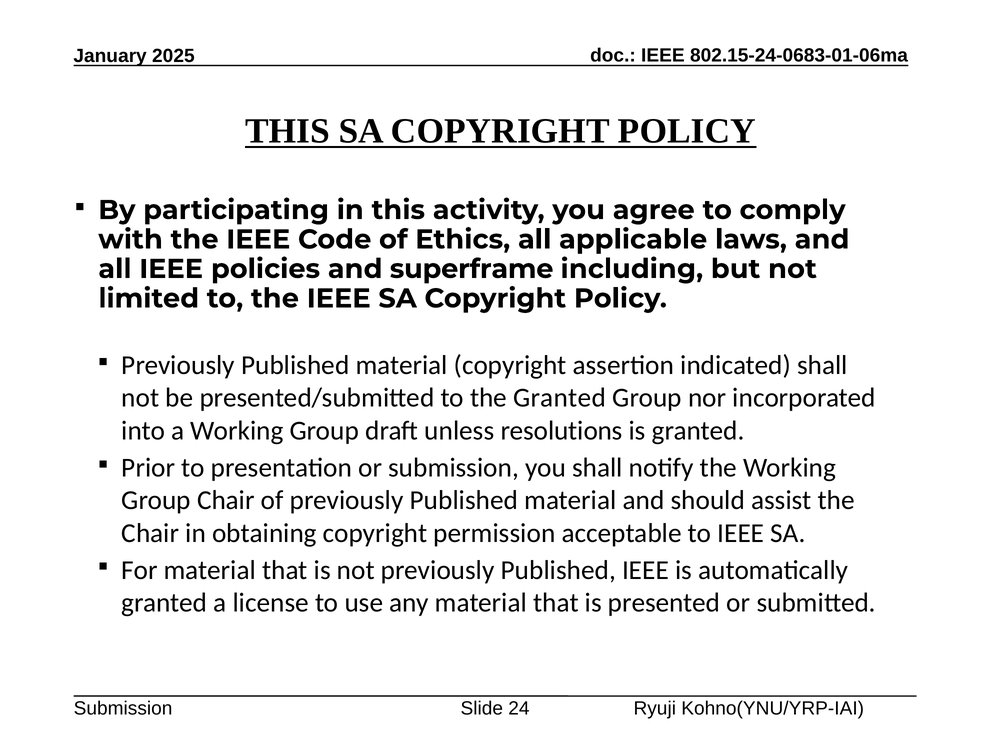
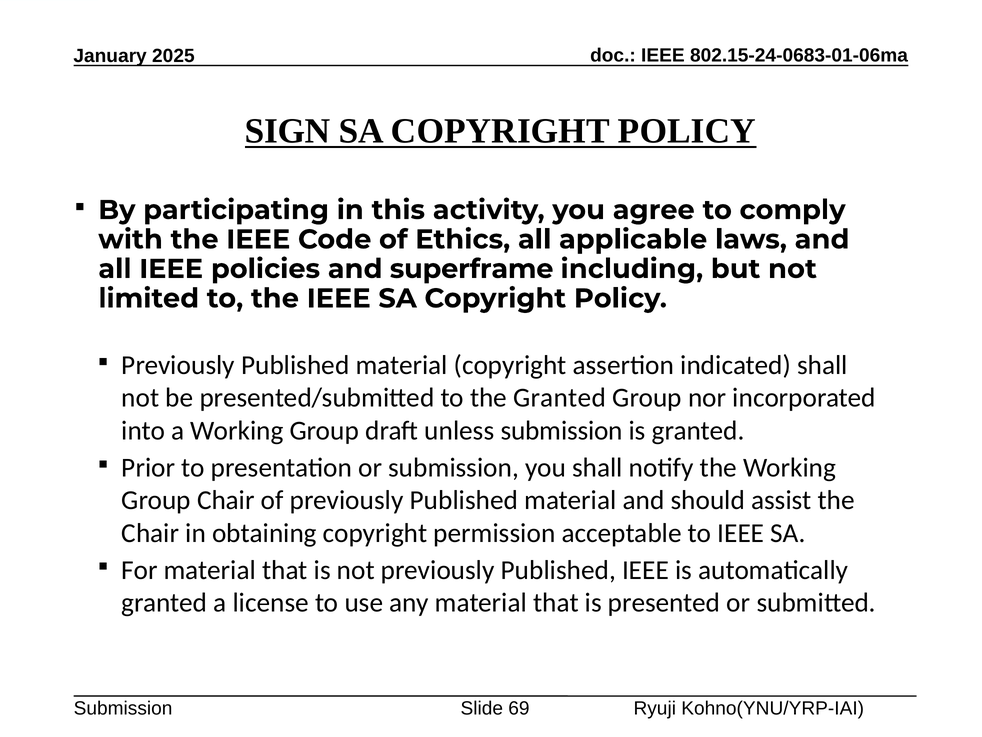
THIS: THIS -> SIGN (288, 131)
unless resolutions: resolutions -> submission (562, 430)
24: 24 -> 69 (519, 708)
